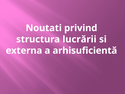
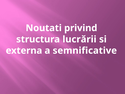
arhisuficientă: arhisuficientă -> semnificative (85, 50)
